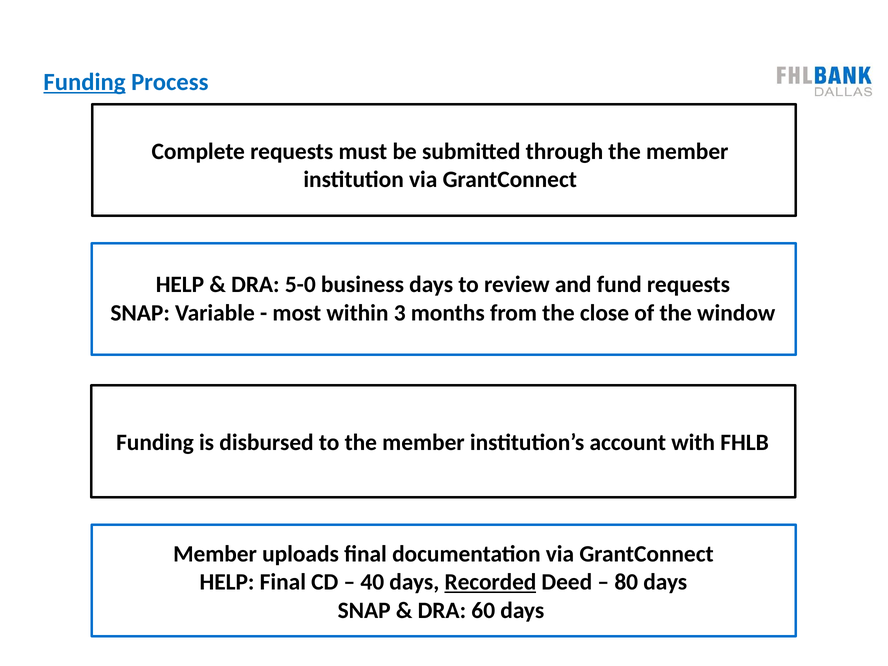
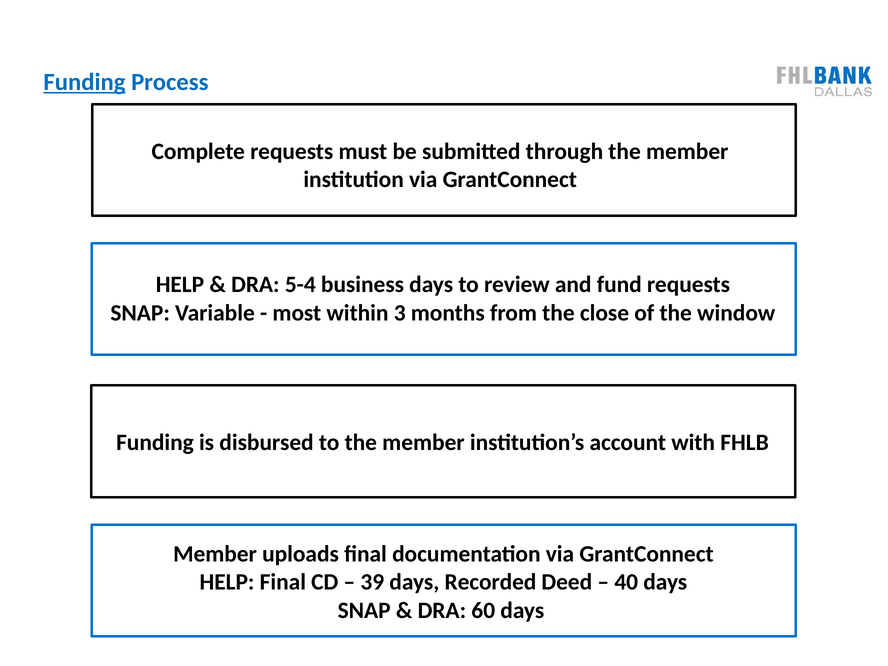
5-0: 5-0 -> 5-4 (300, 285)
40: 40 -> 39 (372, 582)
Recorded underline: present -> none (490, 582)
80: 80 -> 40 (626, 582)
